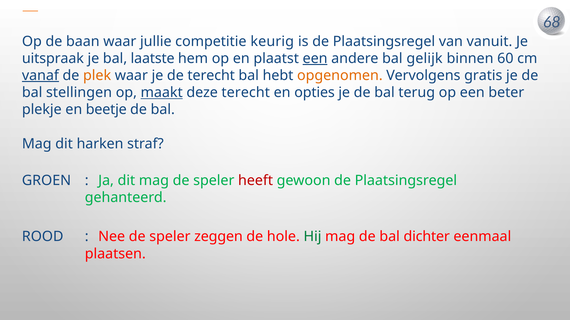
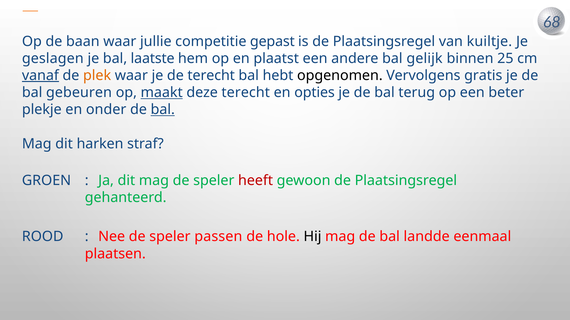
keurig: keurig -> gepast (272, 41)
vanuit: vanuit -> kuiltje (489, 41)
uitspraak: uitspraak -> geslagen (53, 58)
een underline: present -> none (315, 58)
60: 60 -> 25 (505, 58)
opgenomen colour: orange -> black (340, 76)
stellingen: stellingen -> gebeuren (79, 93)
beetje: beetje -> onder (106, 110)
bal underline: none -> present (163, 110)
zeggen: zeggen -> passen (218, 237)
Hij colour: green -> black (312, 237)
dichter: dichter -> landde (427, 237)
